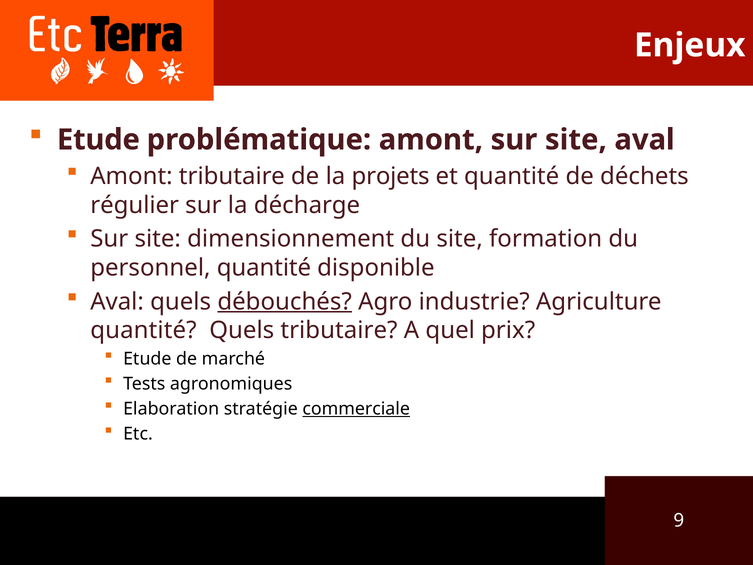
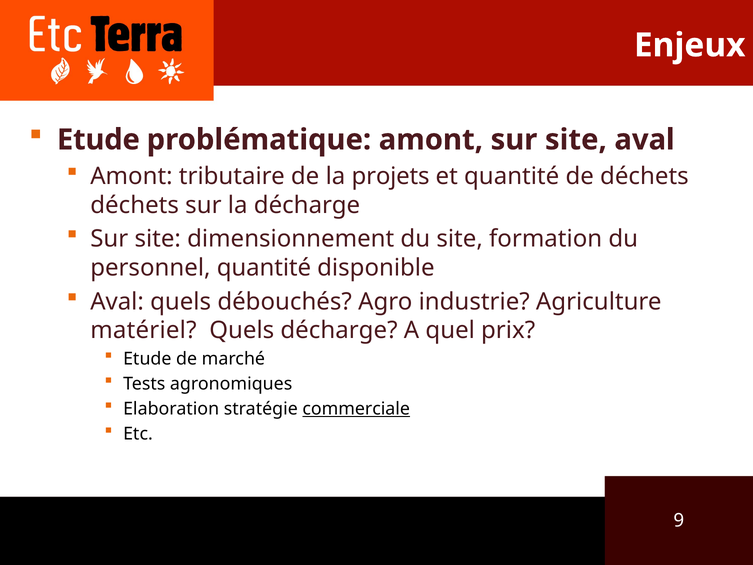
régulier: régulier -> déchets (135, 205)
débouchés underline: present -> none (285, 301)
quantité: quantité -> matériel (143, 330)
Quels tributaire: tributaire -> décharge (339, 330)
